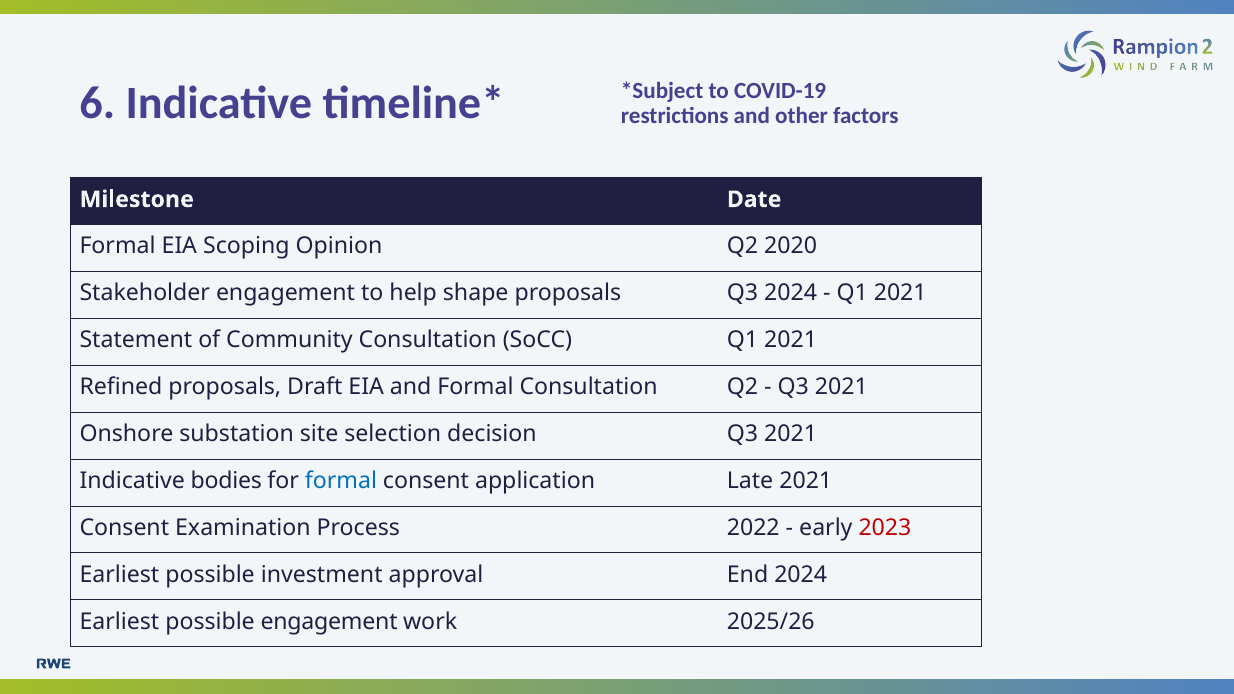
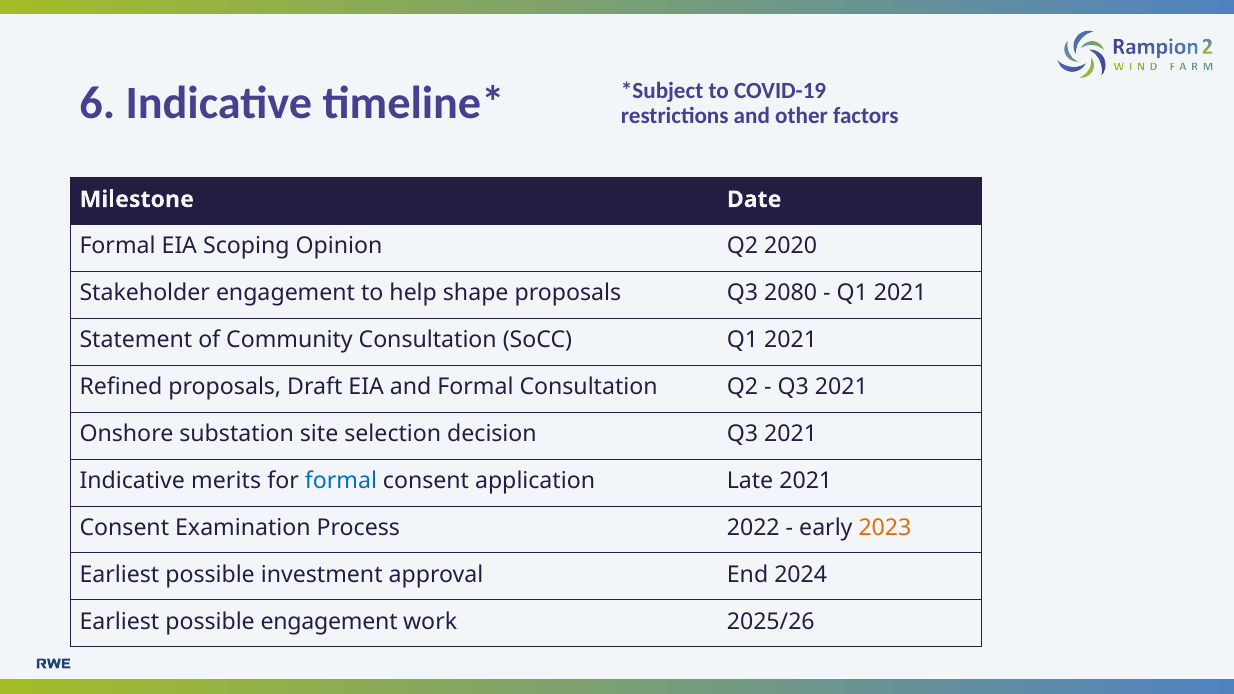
Q3 2024: 2024 -> 2080 (791, 293)
bodies: bodies -> merits (226, 481)
2023 colour: red -> orange (885, 528)
